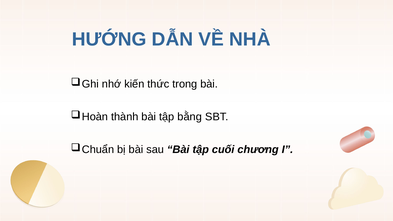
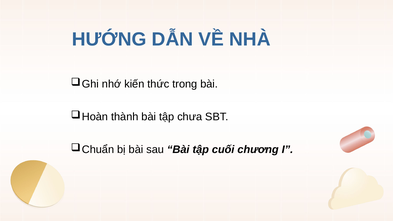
bằng: bằng -> chưa (190, 117)
